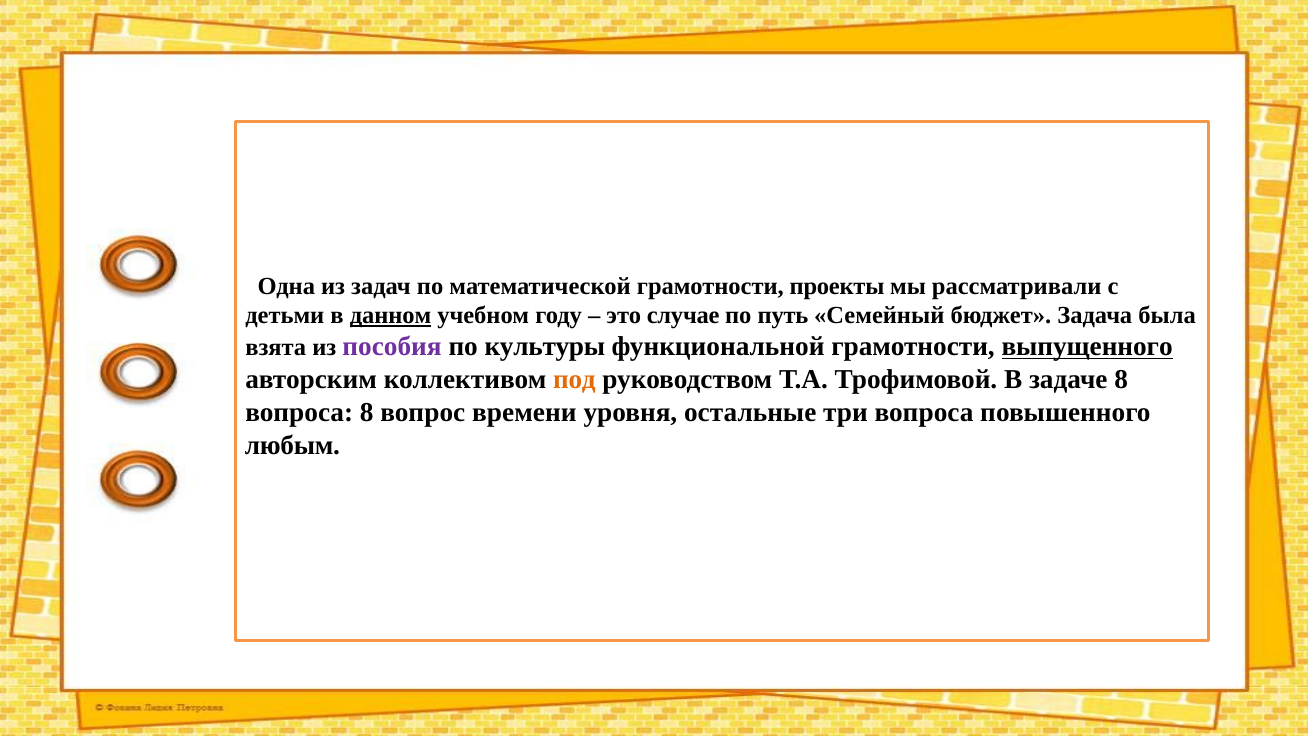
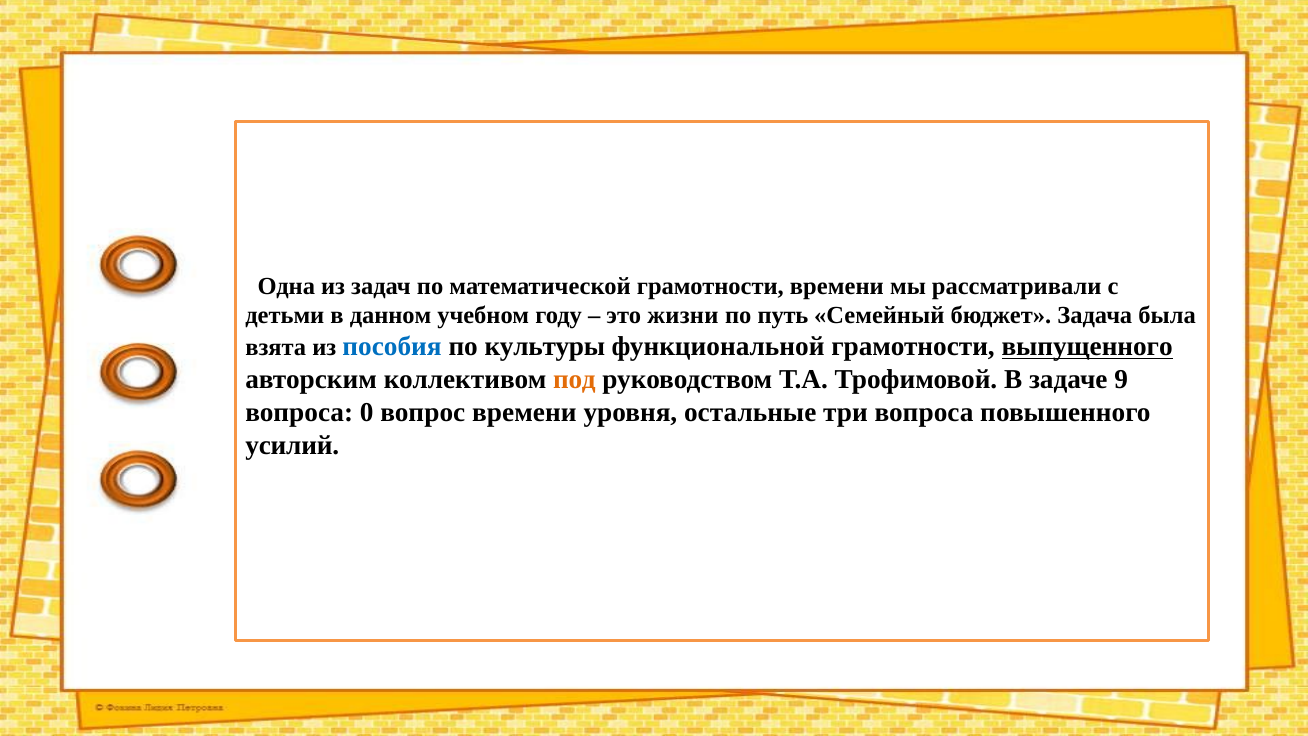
грамотности проекты: проекты -> времени (837, 286)
данном underline: present -> none (391, 315)
случае: случае -> жизни (683, 315)
пособия colour: purple -> blue (392, 347)
задаче 8: 8 -> 9 (1121, 379)
вопроса 8: 8 -> 0 (367, 412)
любым: любым -> усилий (292, 445)
